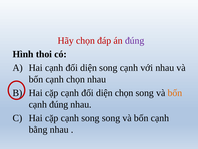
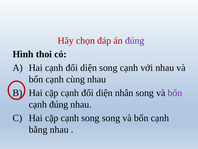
cạnh chọn: chọn -> cùng (75, 79)
diện chọn: chọn -> nhân (124, 93)
bốn colour: orange -> purple (175, 93)
